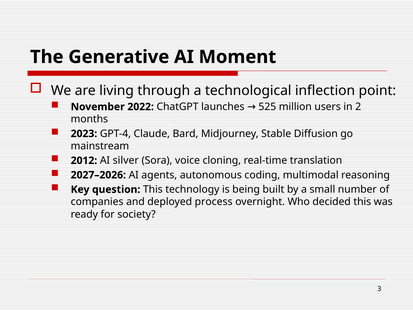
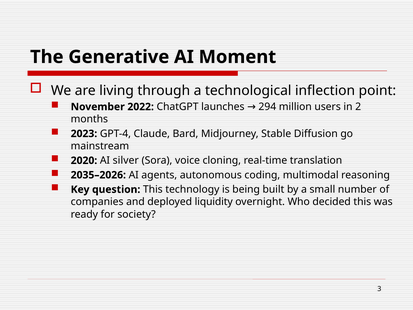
525: 525 -> 294 (267, 107)
2012: 2012 -> 2020 (84, 160)
2027–2026: 2027–2026 -> 2035–2026 (98, 175)
process: process -> liquidity (214, 202)
